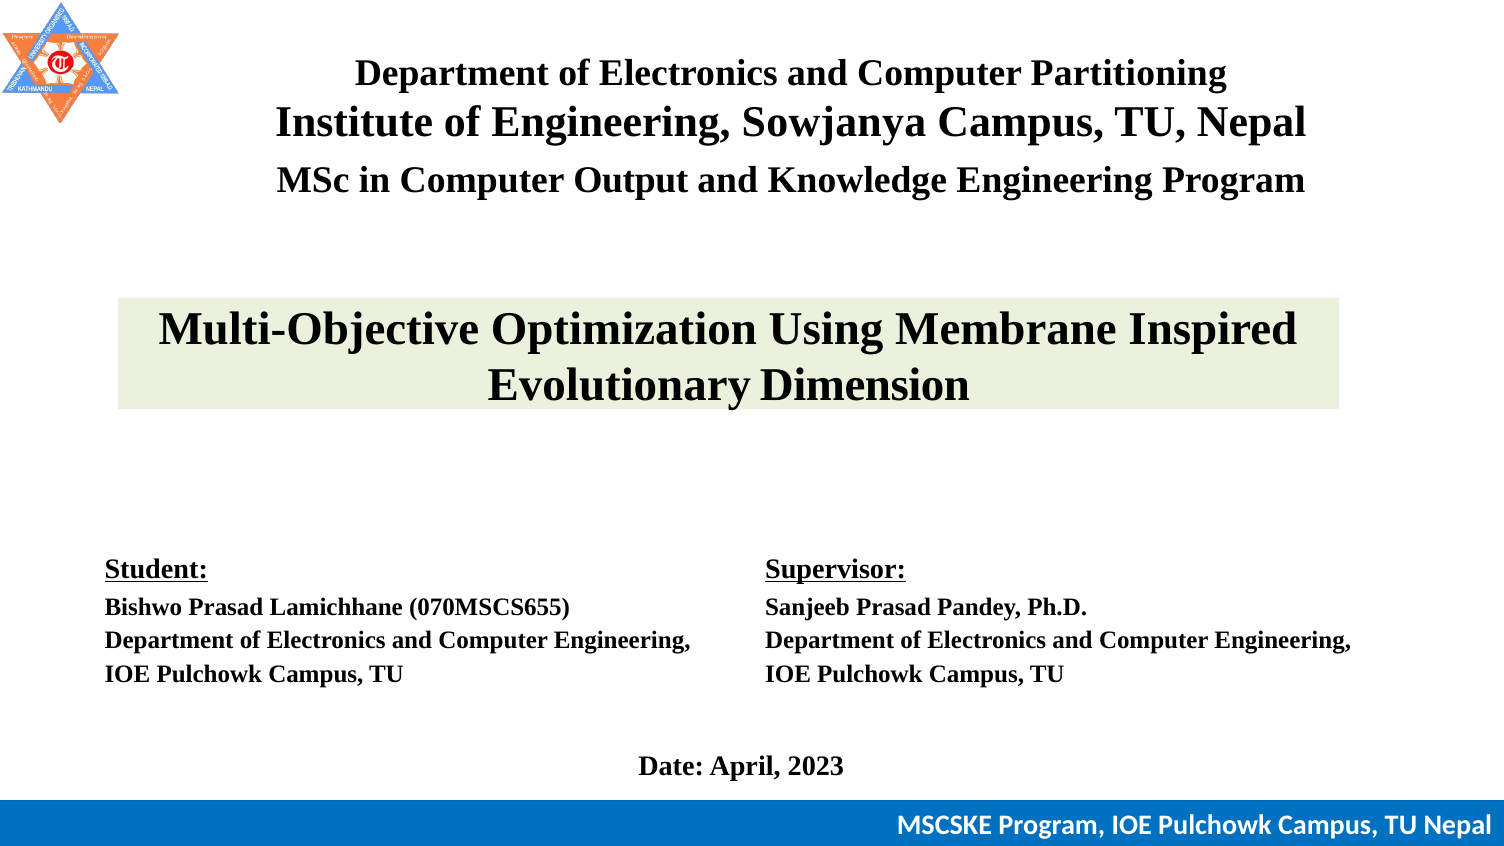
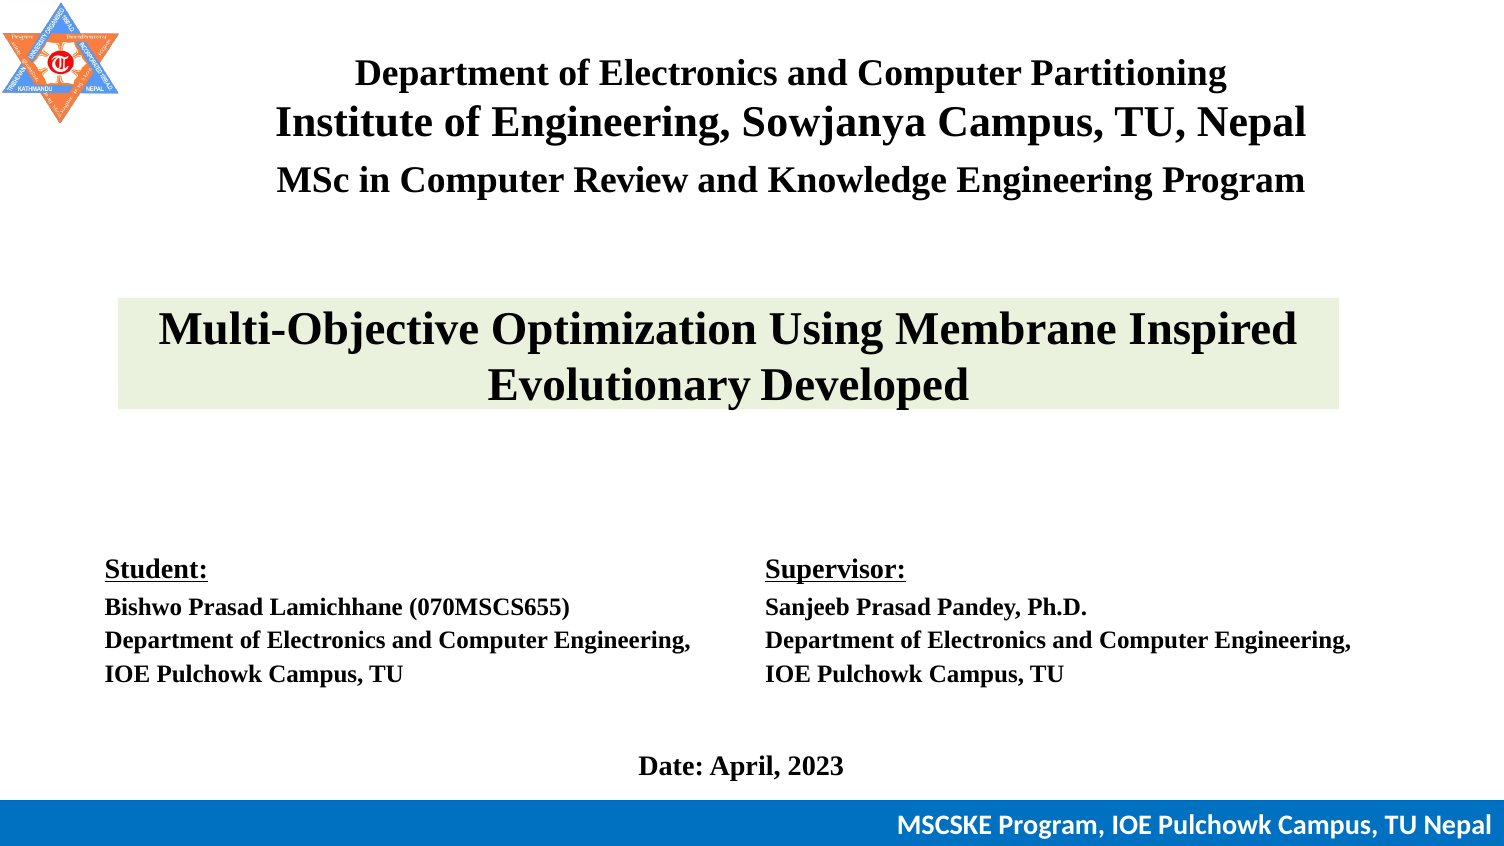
Output: Output -> Review (631, 180)
Dimension: Dimension -> Developed (865, 385)
